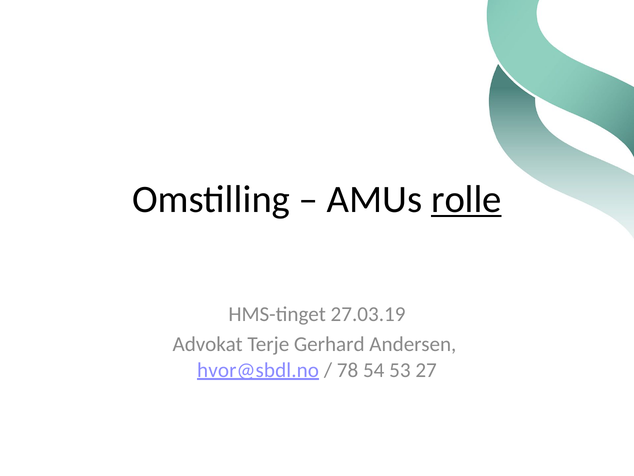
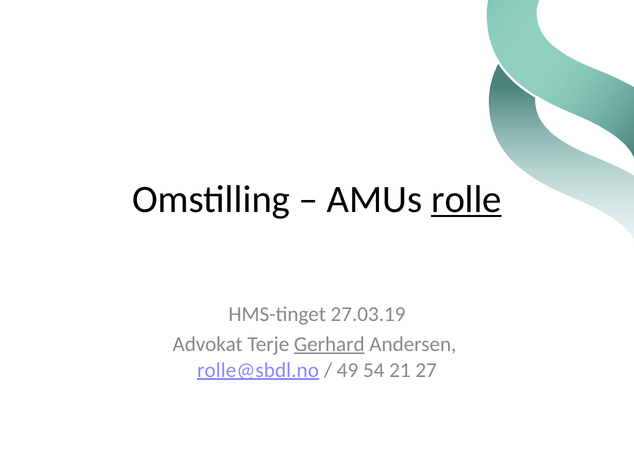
Gerhard underline: none -> present (329, 344)
hvor@sbdl.no: hvor@sbdl.no -> rolle@sbdl.no (258, 370)
78: 78 -> 49 (348, 370)
53: 53 -> 21 (400, 370)
